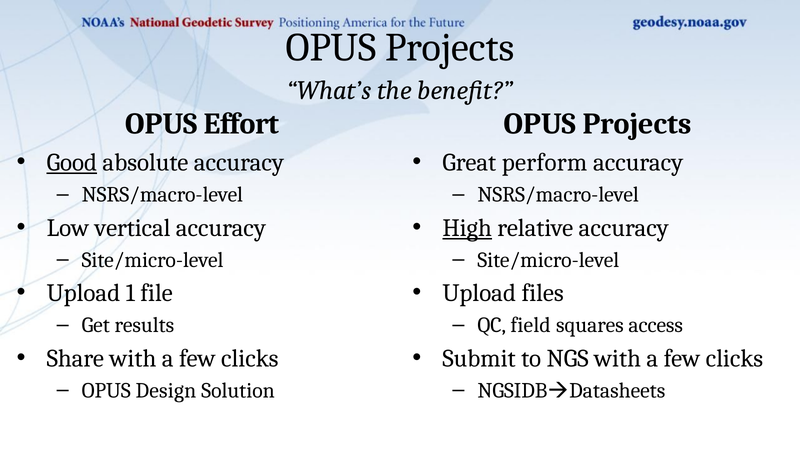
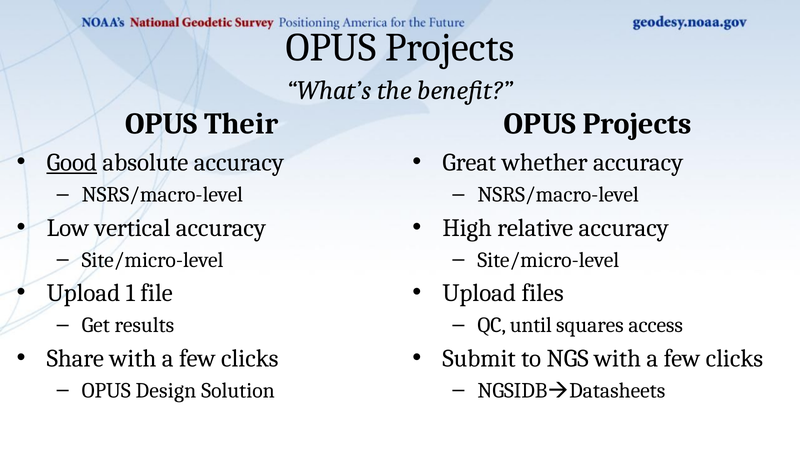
Effort: Effort -> Their (241, 124)
perform: perform -> whether (545, 162)
High underline: present -> none (467, 228)
field: field -> until (531, 325)
